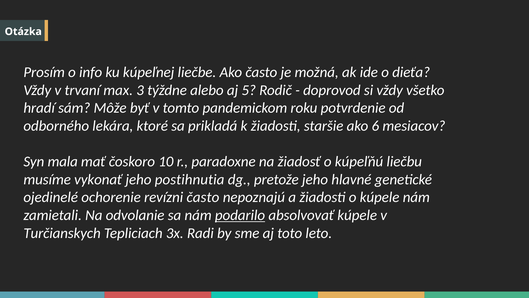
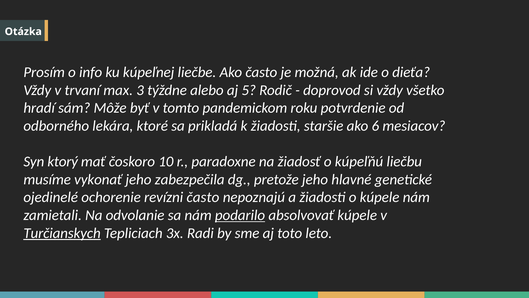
mala: mala -> ktorý (63, 161)
postihnutia: postihnutia -> zabezpečila (190, 179)
Turčianskych underline: none -> present (62, 233)
